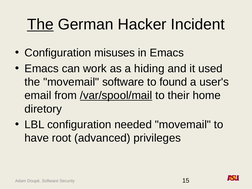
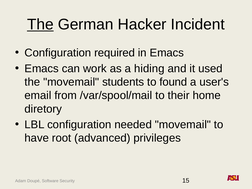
misuses: misuses -> required (115, 53)
movemail software: software -> students (123, 82)
/var/spool/mail underline: present -> none (116, 95)
